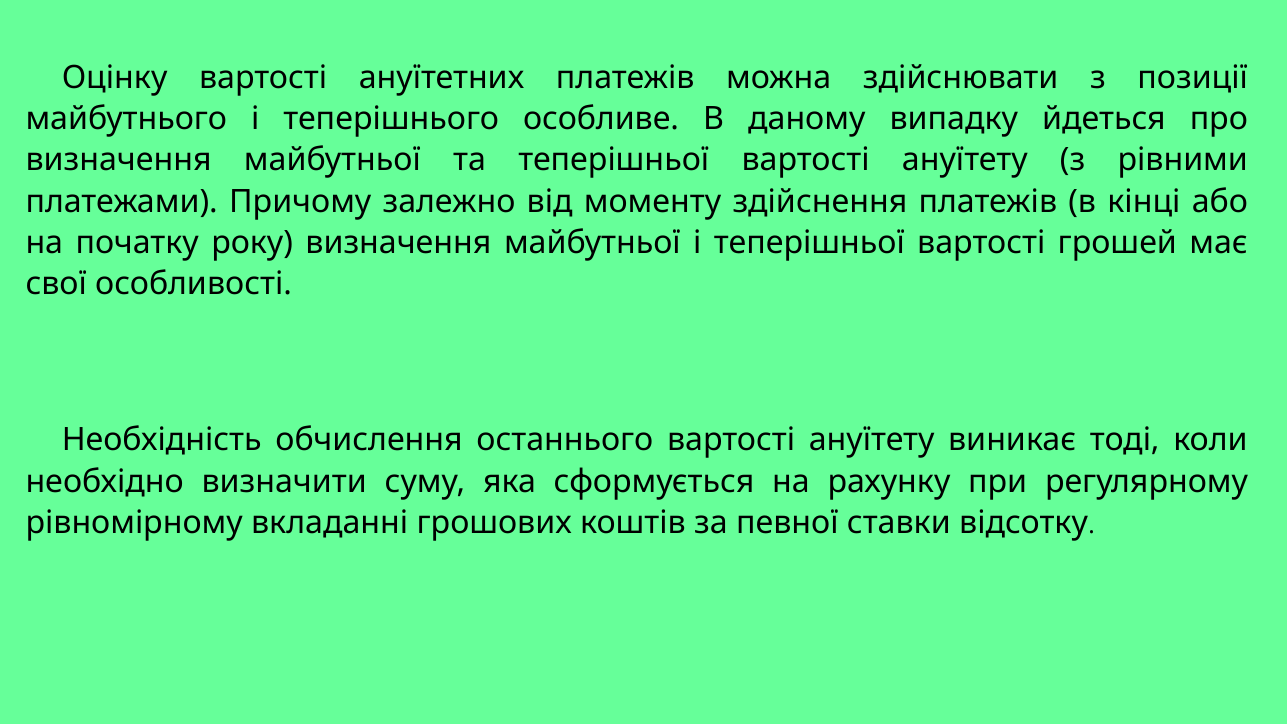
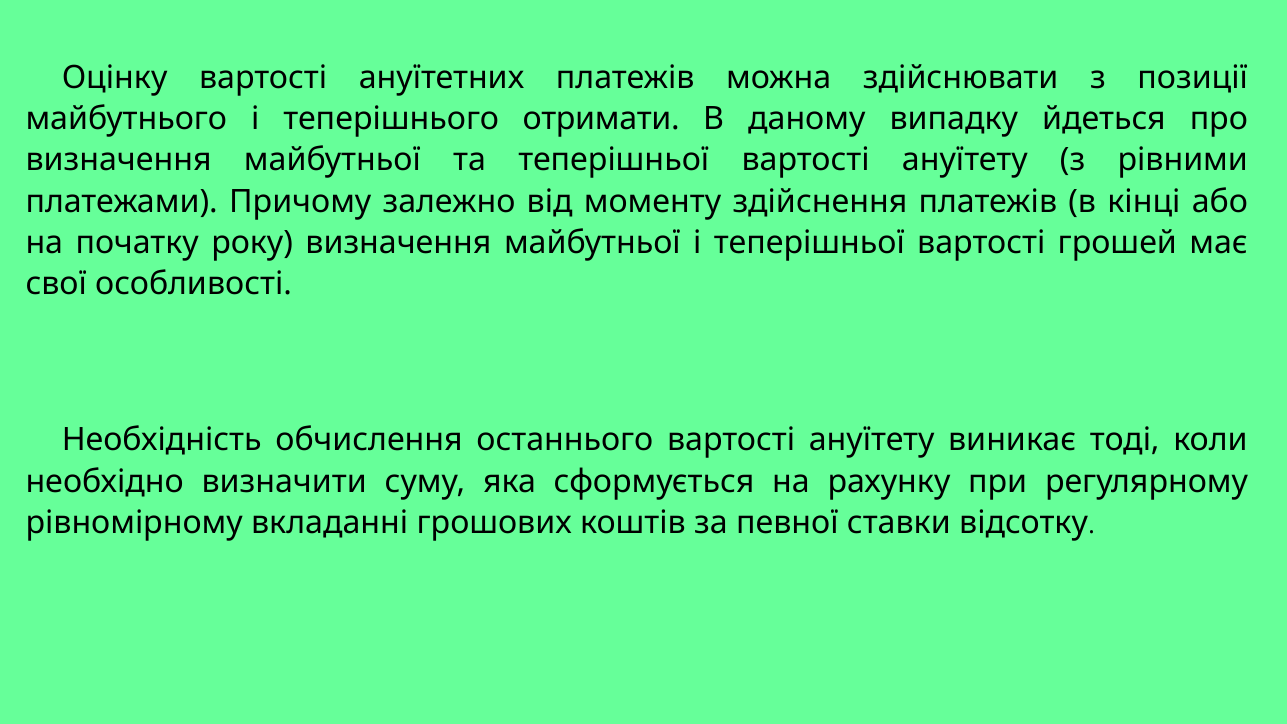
особливе: особливе -> отримати (601, 119)
